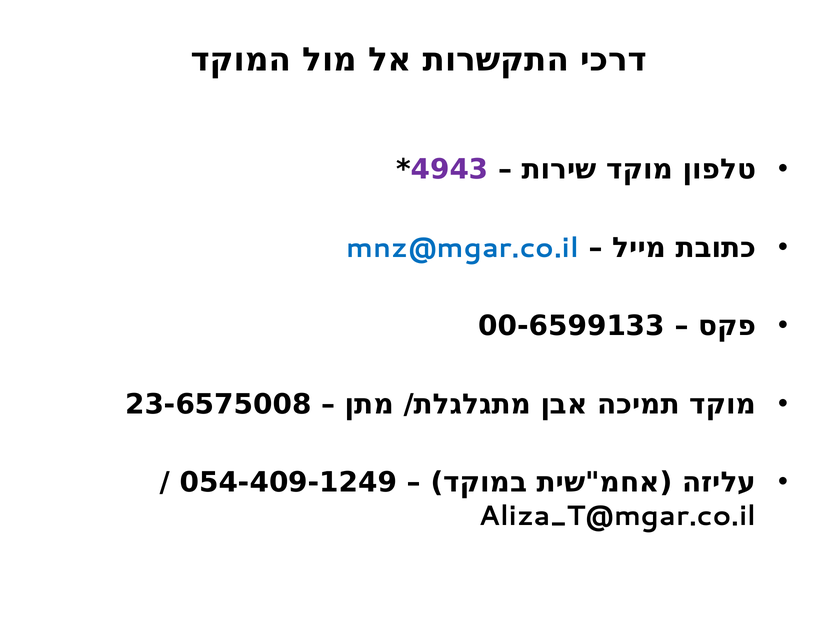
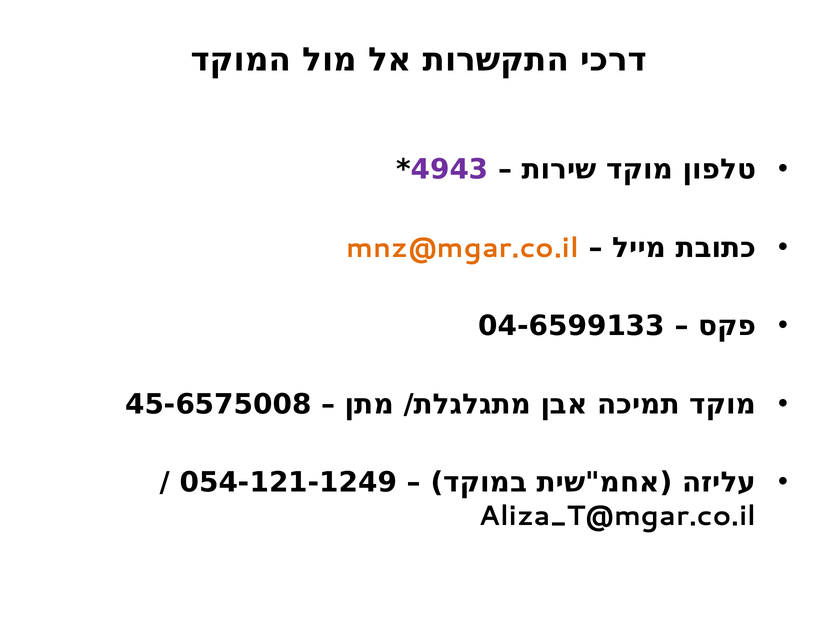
mnz@mgar.co.il colour: blue -> orange (463, 248)
00-6599133: 00-6599133 -> 04-6599133 (572, 326)
23-6575008: 23-6575008 -> 45-6575008 (218, 404)
054-409-1249: 054-409-1249 -> 054-121-1249 (288, 482)
